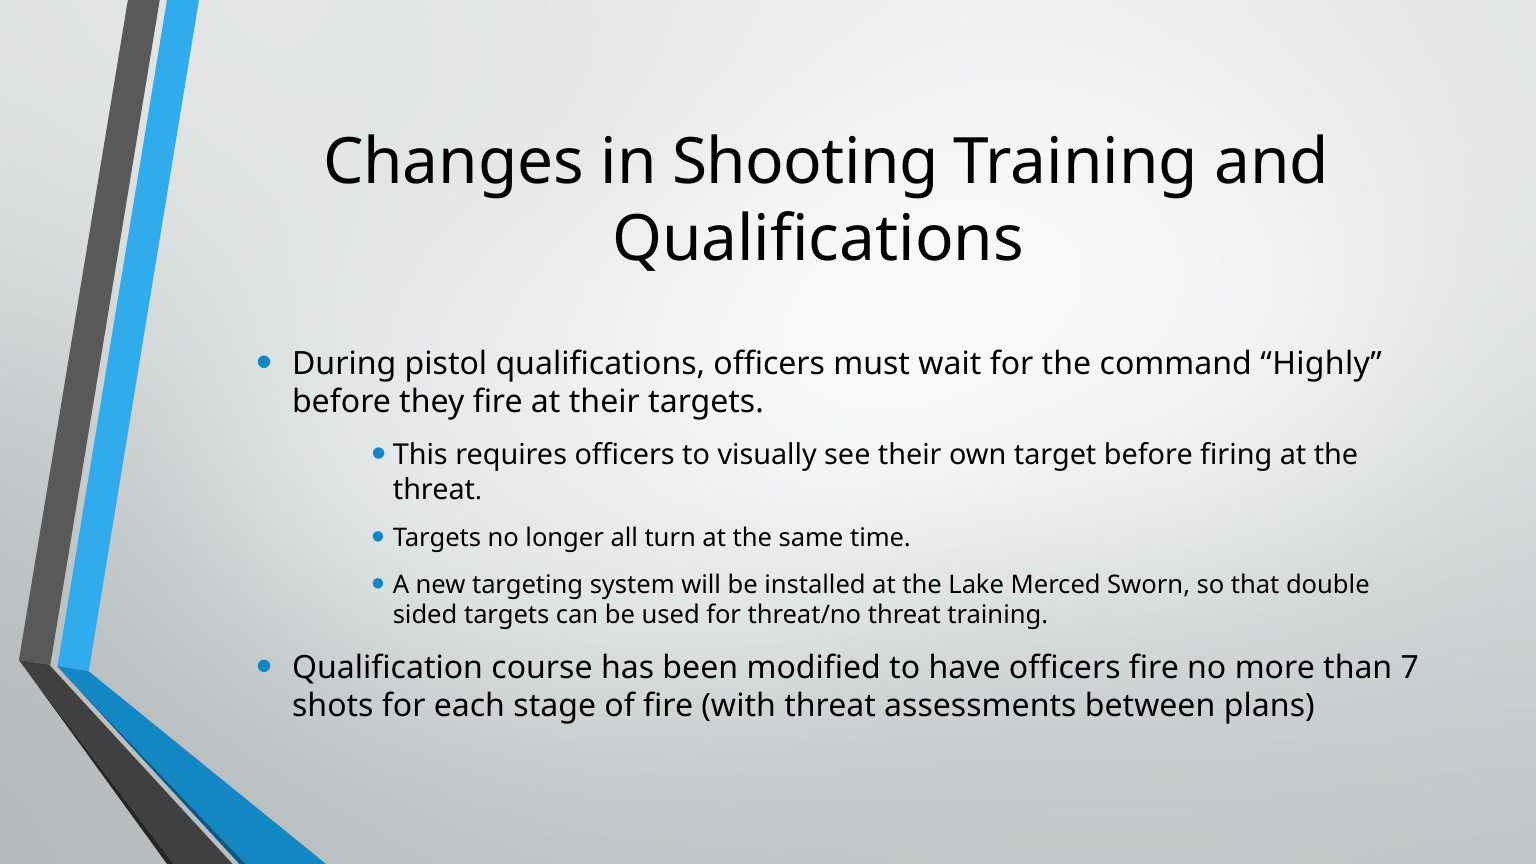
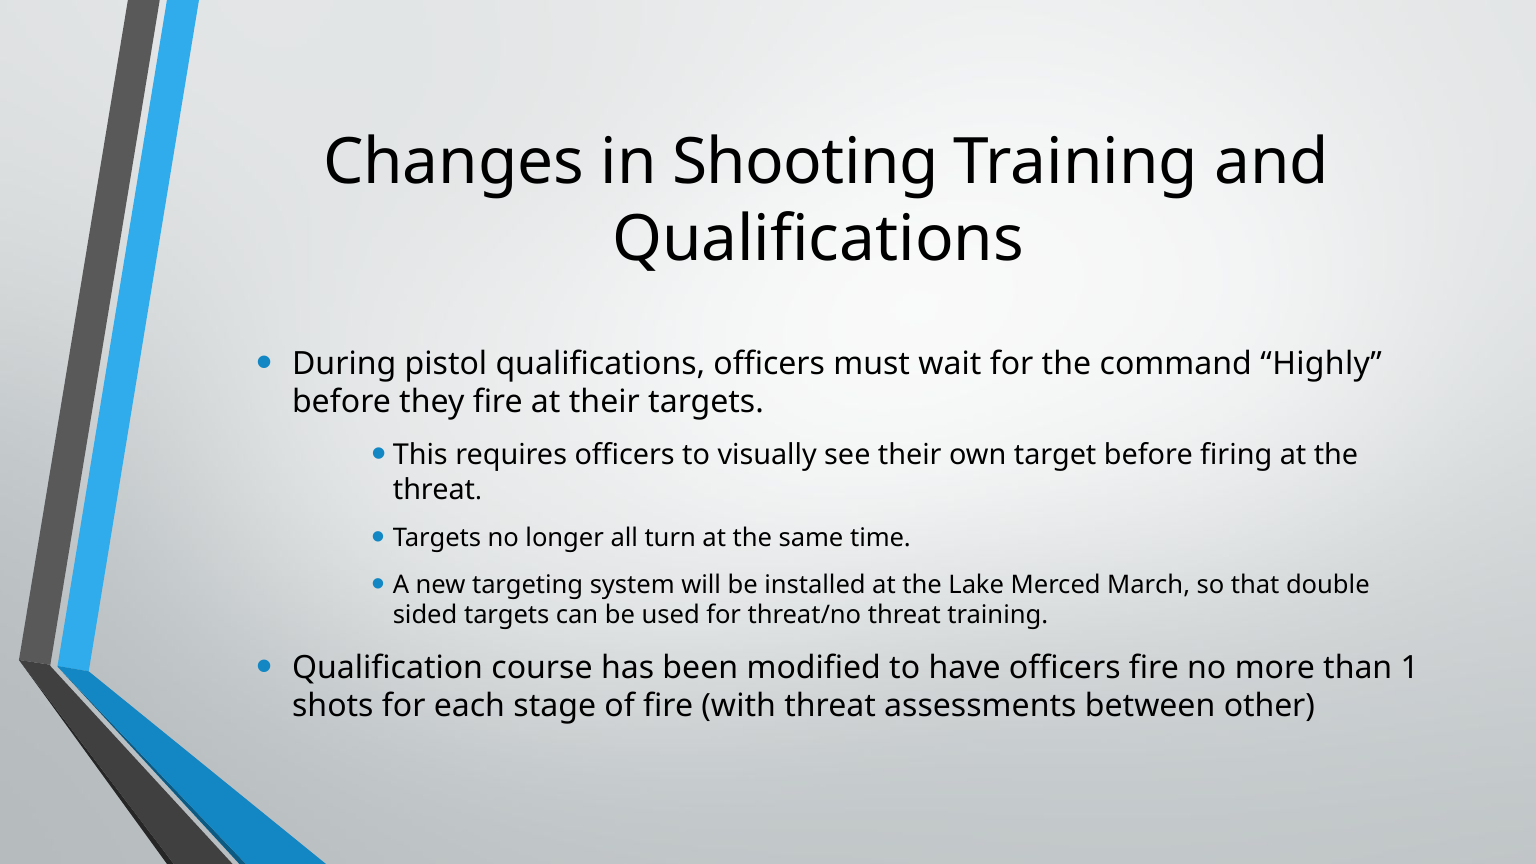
Sworn: Sworn -> March (1149, 585)
7: 7 -> 1 (1410, 668)
plans: plans -> other (1269, 706)
